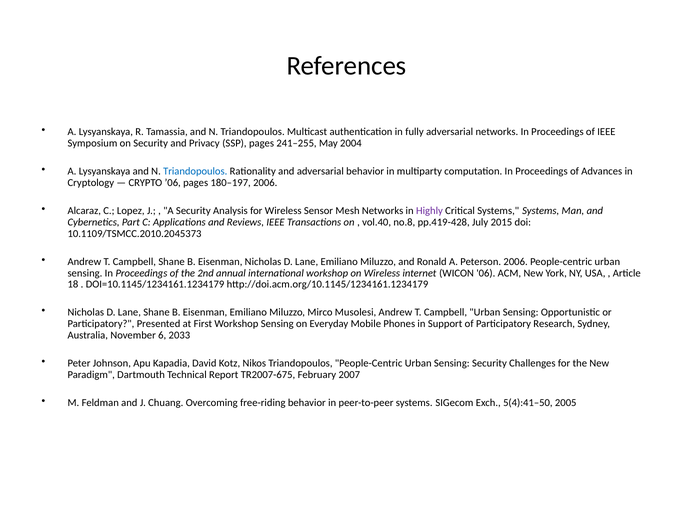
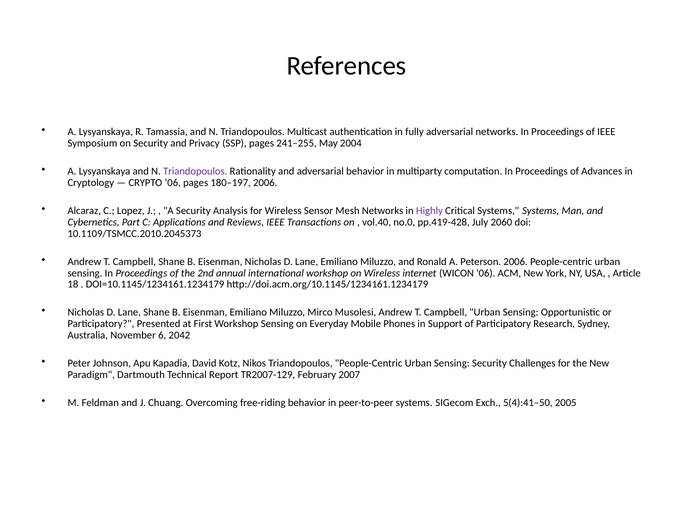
Triandopoulos colour: blue -> purple (195, 171)
no.8: no.8 -> no.0 (404, 222)
2015: 2015 -> 2060 (501, 222)
2033: 2033 -> 2042 (179, 335)
TR2007-675: TR2007-675 -> TR2007-129 (268, 375)
